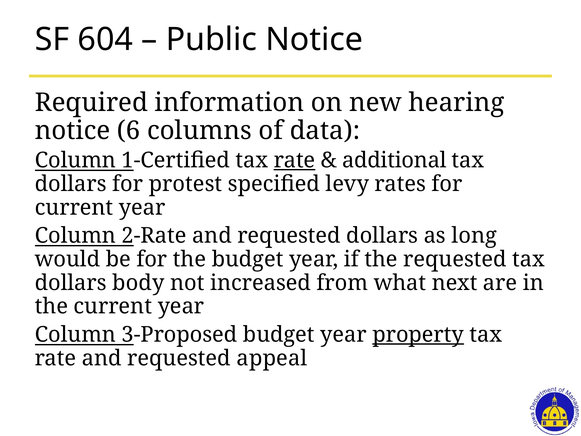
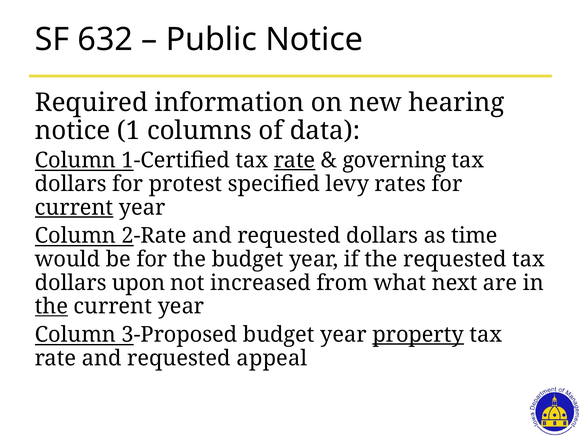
604: 604 -> 632 (105, 40)
6: 6 -> 1 (129, 130)
additional: additional -> governing (394, 160)
current underline: none -> present (74, 207)
long: long -> time (474, 236)
body: body -> upon (139, 283)
the underline: none -> present (51, 306)
